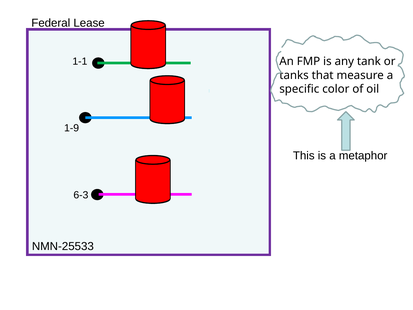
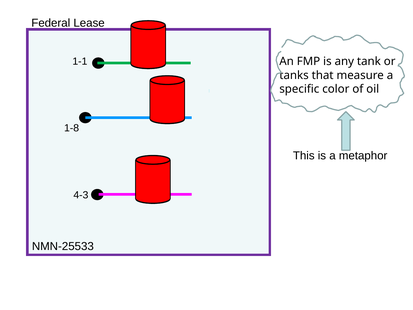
1-9: 1-9 -> 1-8 (72, 128)
6-3: 6-3 -> 4-3 (81, 195)
